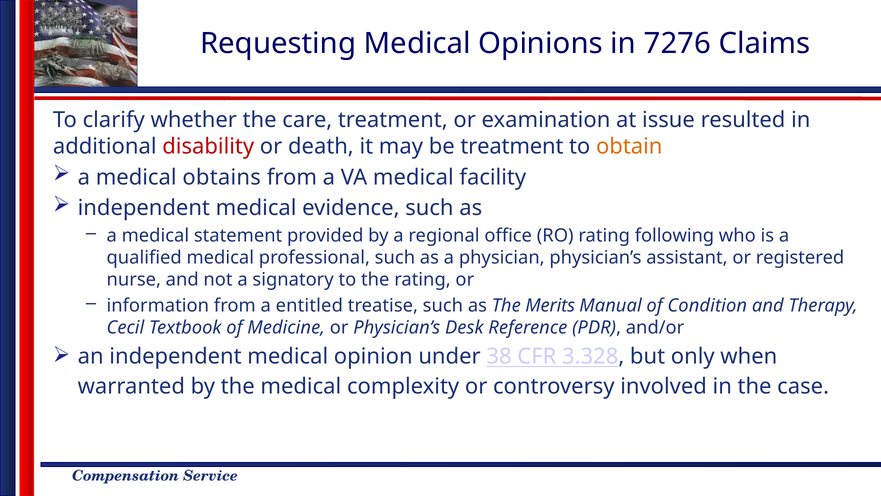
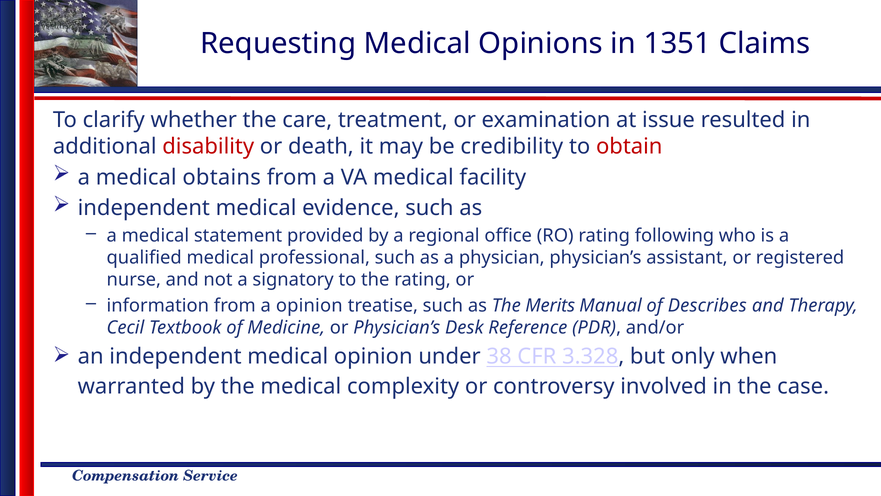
7276: 7276 -> 1351 (677, 44)
be treatment: treatment -> credibility (512, 146)
obtain colour: orange -> red (629, 146)
a entitled: entitled -> opinion (309, 305)
Condition: Condition -> Describes (707, 305)
